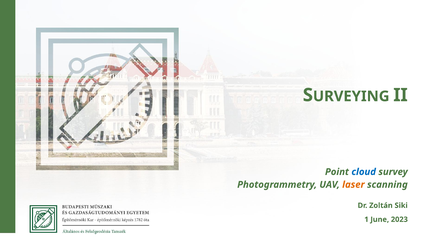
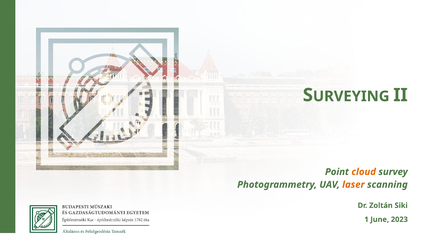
cloud colour: blue -> orange (364, 172)
